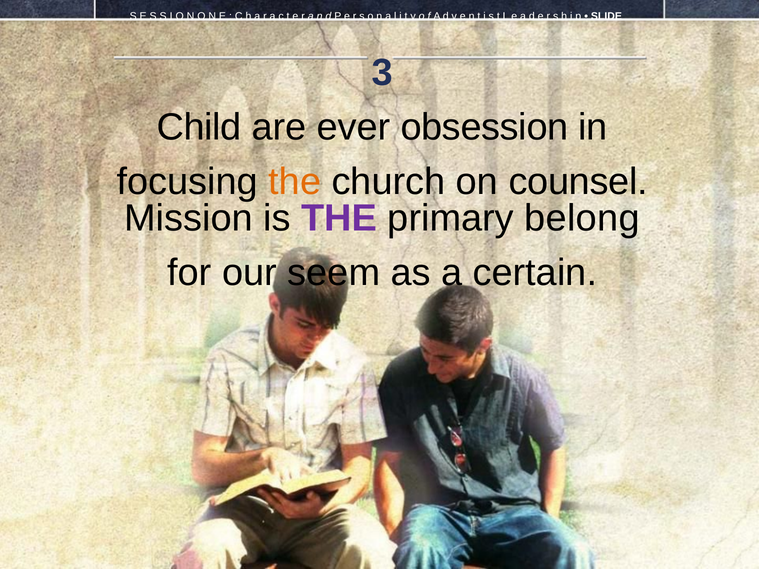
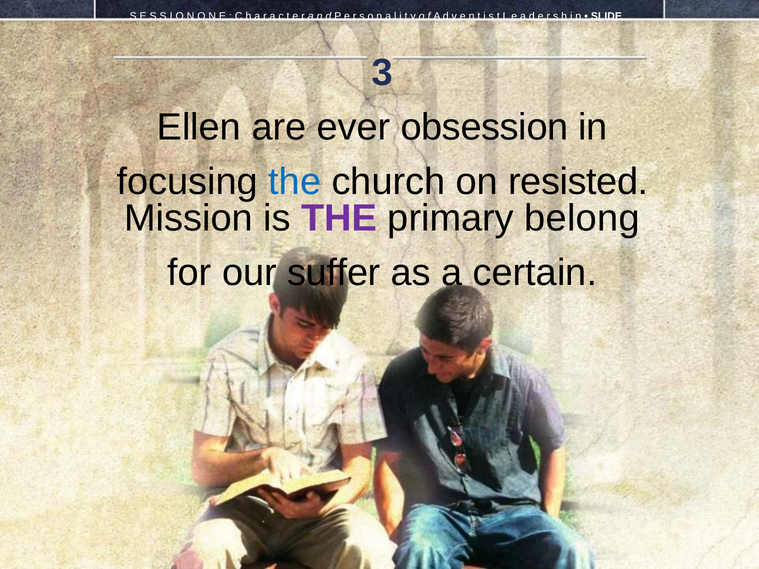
Child: Child -> Ellen (199, 127)
the colour: orange -> blue (295, 182)
counsel: counsel -> resisted (578, 182)
seem: seem -> suffer (334, 273)
